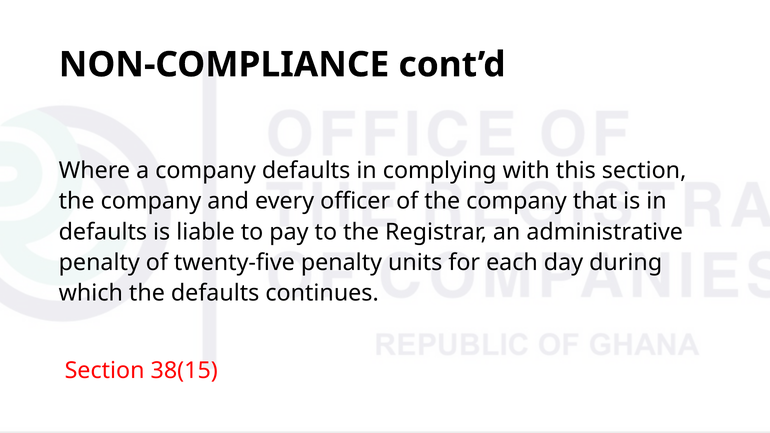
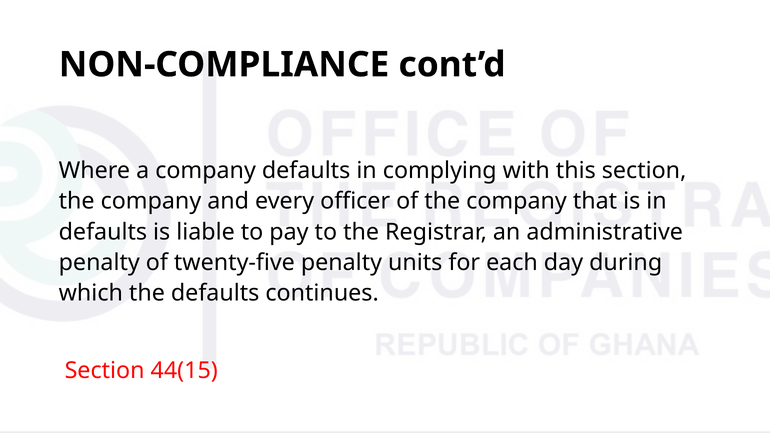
38(15: 38(15 -> 44(15 (184, 371)
